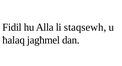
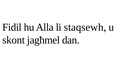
ħalaq: ħalaq -> skont (14, 40)
